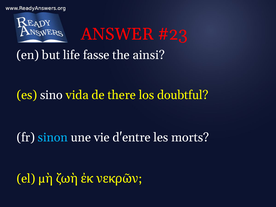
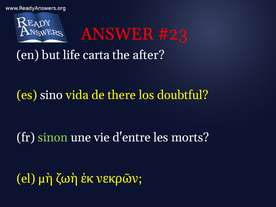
fasse: fasse -> carta (96, 55)
ainsi: ainsi -> after (149, 55)
sinon colour: light blue -> light green (53, 138)
